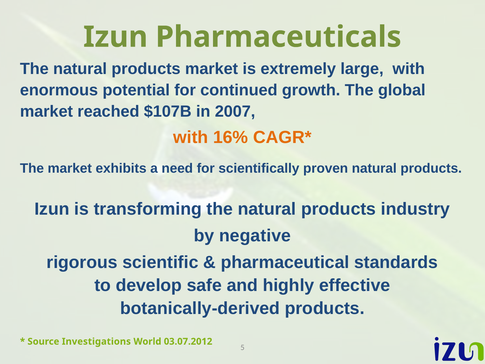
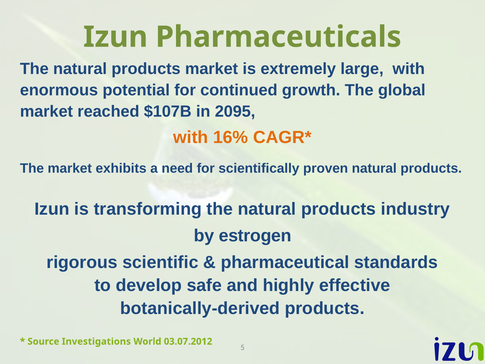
2007: 2007 -> 2095 (235, 112)
negative: negative -> estrogen (255, 236)
